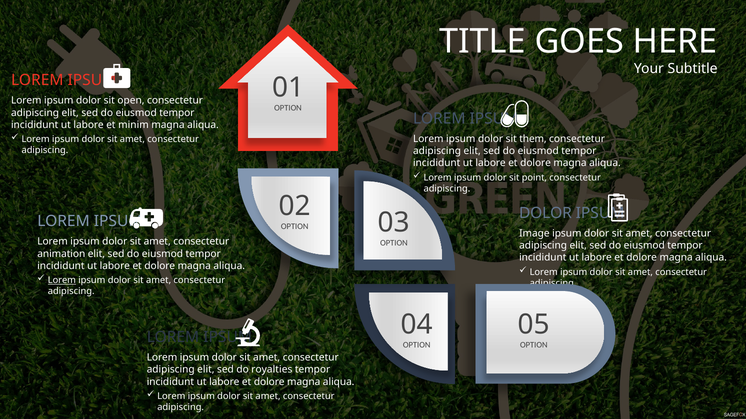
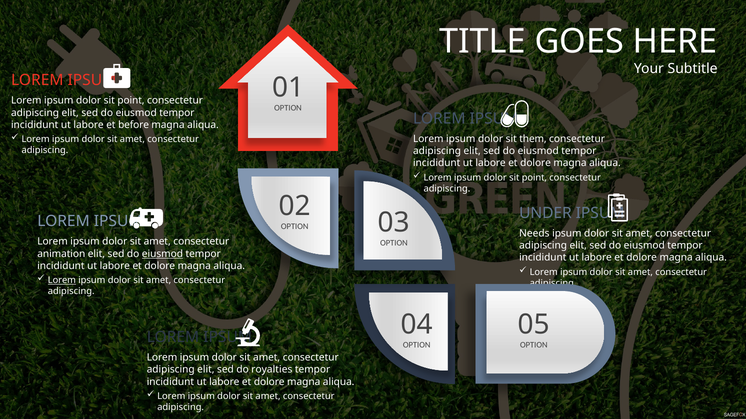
open: open -> point (131, 101)
minim: minim -> before (134, 125)
DOLOR: DOLOR -> UNDER (545, 213)
Image: Image -> Needs (534, 234)
eiusmod underline: none -> present (162, 254)
